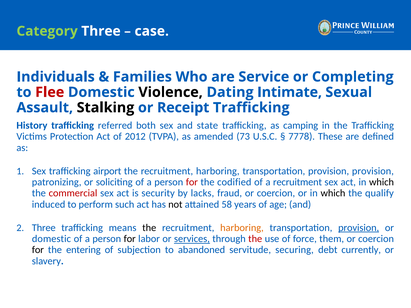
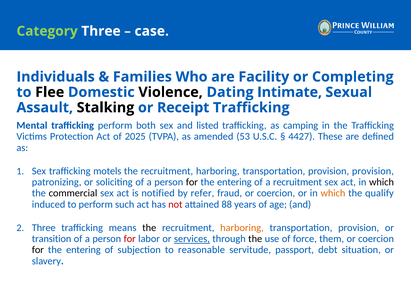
Service: Service -> Facility (264, 77)
Flee colour: red -> black (50, 92)
History: History -> Mental (32, 126)
trafficking referred: referred -> perform (115, 126)
state: state -> listed (208, 126)
2012: 2012 -> 2025 (135, 137)
73: 73 -> 53 (243, 137)
7778: 7778 -> 4427 (302, 137)
airport: airport -> motels (107, 171)
for colour: red -> black (192, 182)
codified: codified -> entering (234, 182)
commercial colour: red -> black (73, 193)
security: security -> notified (158, 193)
lacks: lacks -> refer (202, 193)
which colour: black -> orange (333, 193)
not colour: black -> red (175, 204)
58: 58 -> 88 (227, 204)
provision underline: present -> none (359, 228)
domestic: domestic -> transition (52, 239)
for colour: black -> red (130, 239)
the colour: red -> black (255, 239)
abandoned: abandoned -> reasonable (201, 250)
securing: securing -> passport (295, 250)
currently: currently -> situation (361, 250)
